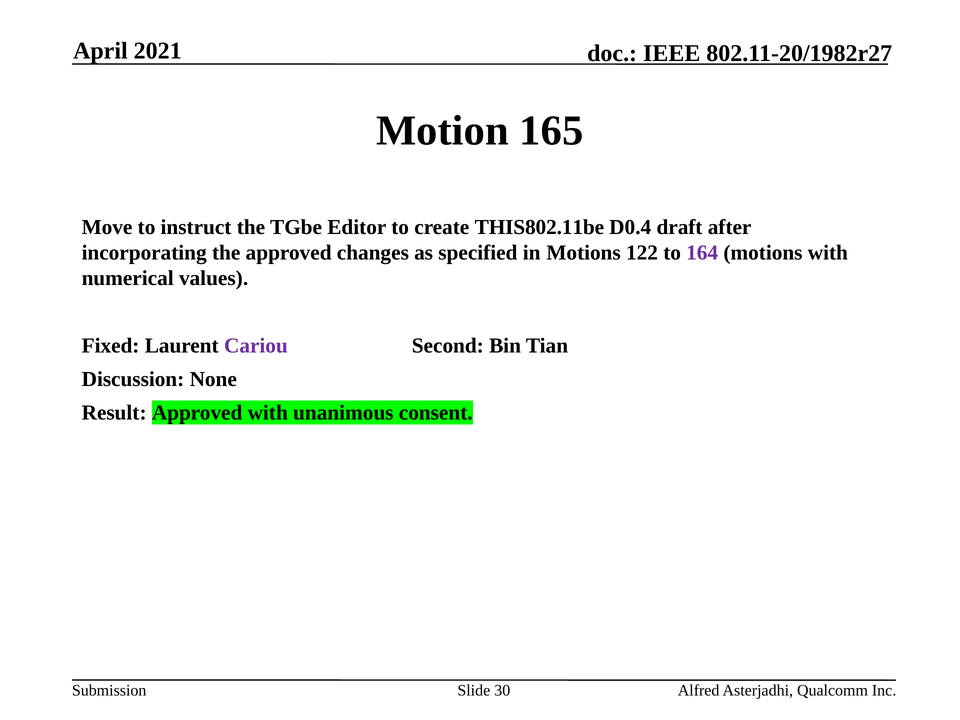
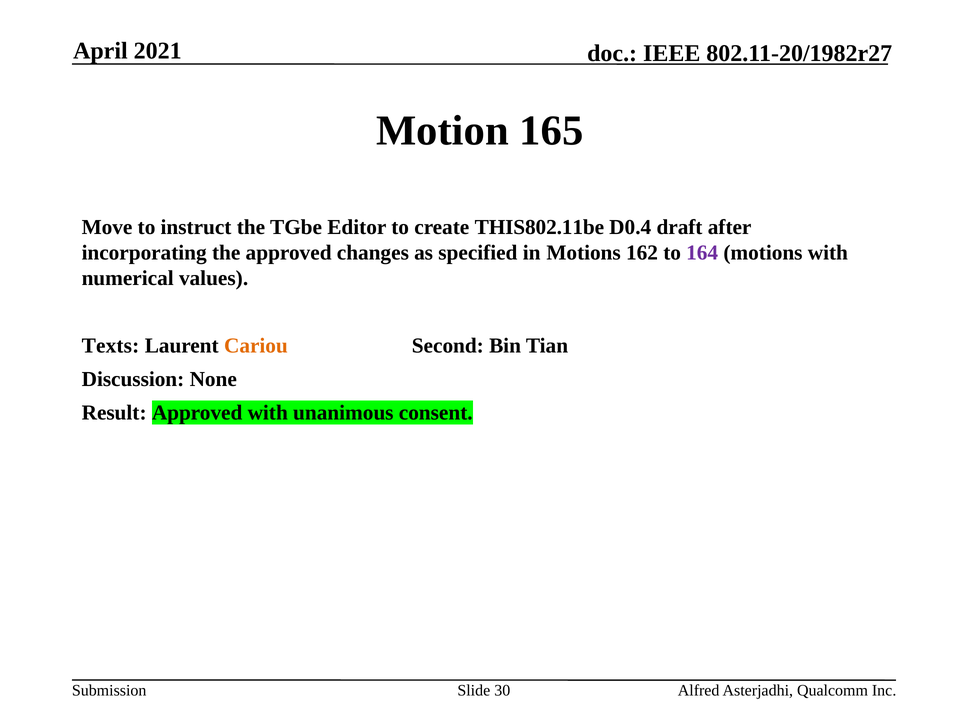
122: 122 -> 162 (642, 253)
Fixed: Fixed -> Texts (110, 345)
Cariou colour: purple -> orange (256, 345)
